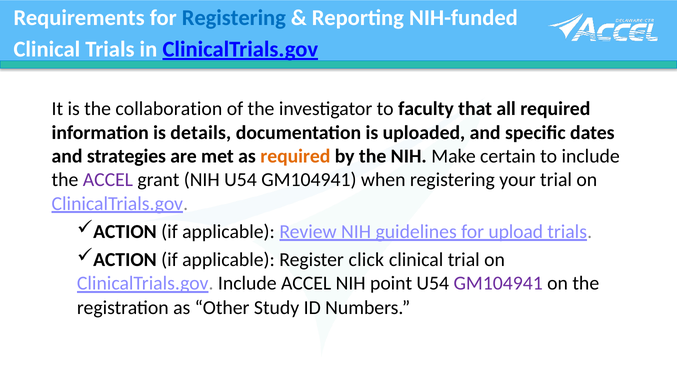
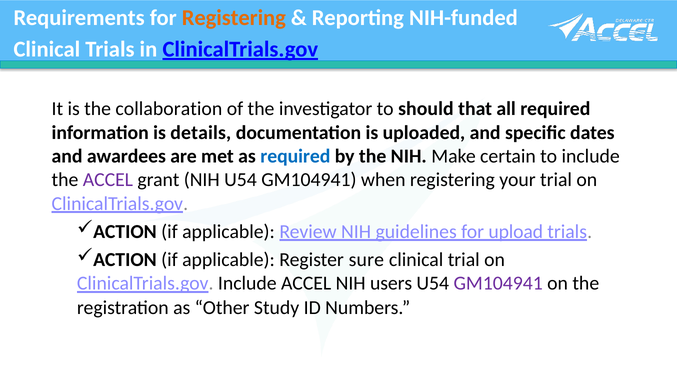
Registering colour: blue -> orange (234, 18)
faculty: faculty -> should (426, 109)
strategies: strategies -> awardees (126, 156)
required colour: orange -> blue (295, 156)
click: click -> sure (366, 260)
point: point -> users (391, 283)
